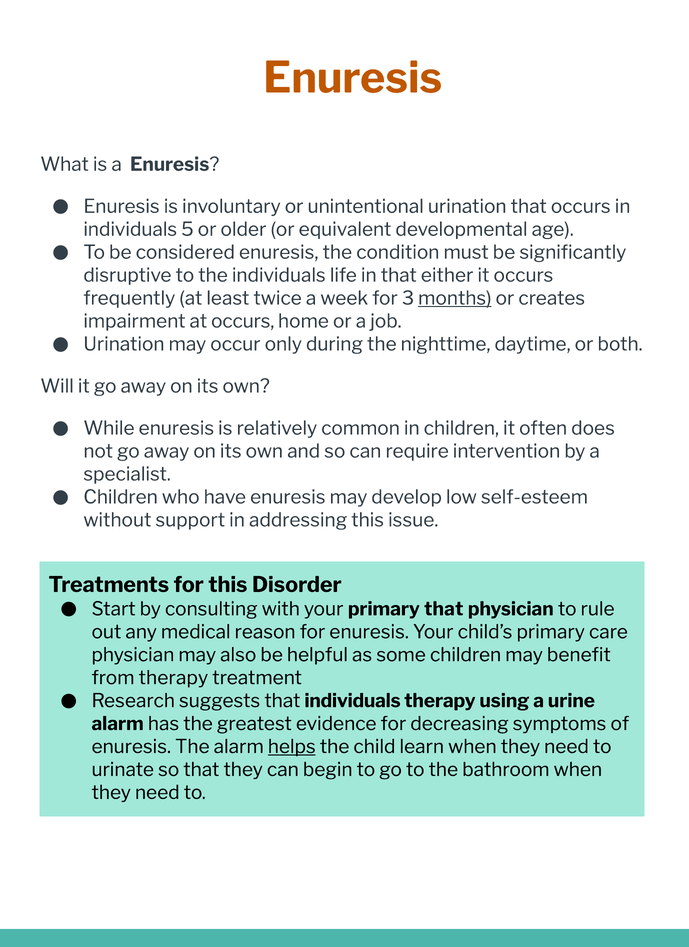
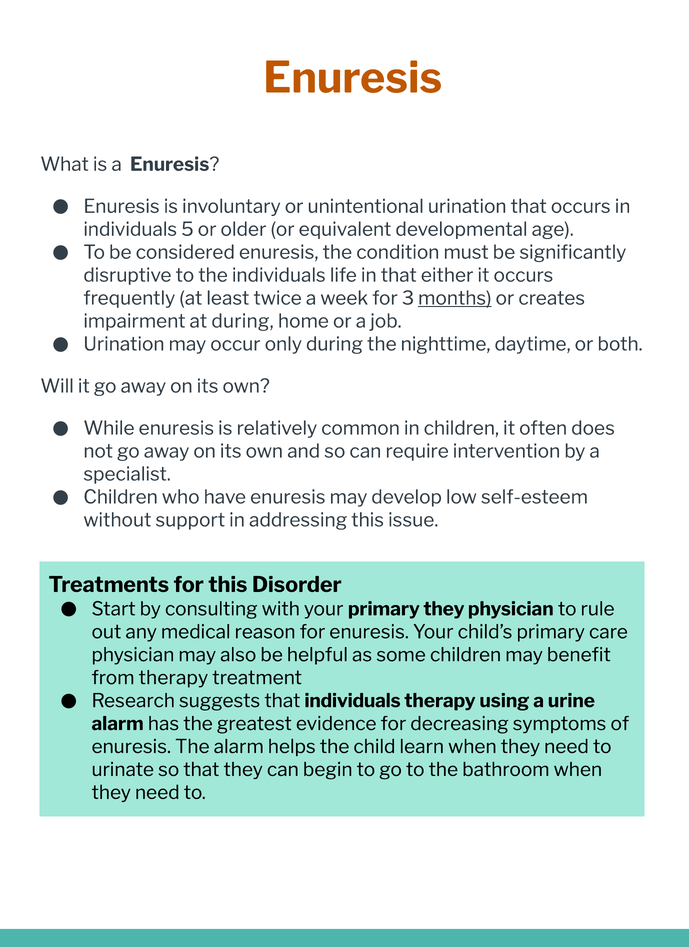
at occurs: occurs -> during (242, 321)
primary that: that -> they (444, 609)
helps underline: present -> none (292, 747)
